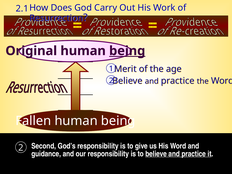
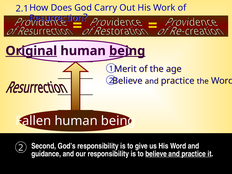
Original underline: none -> present (31, 51)
